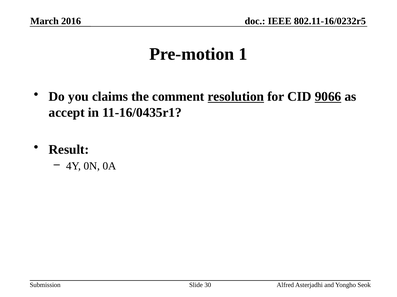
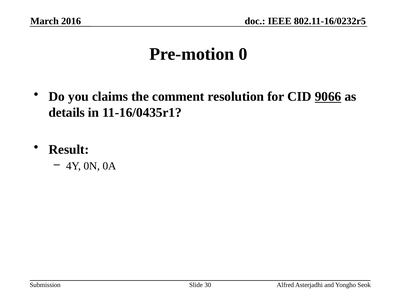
1: 1 -> 0 (243, 54)
resolution underline: present -> none (236, 97)
accept: accept -> details (67, 113)
